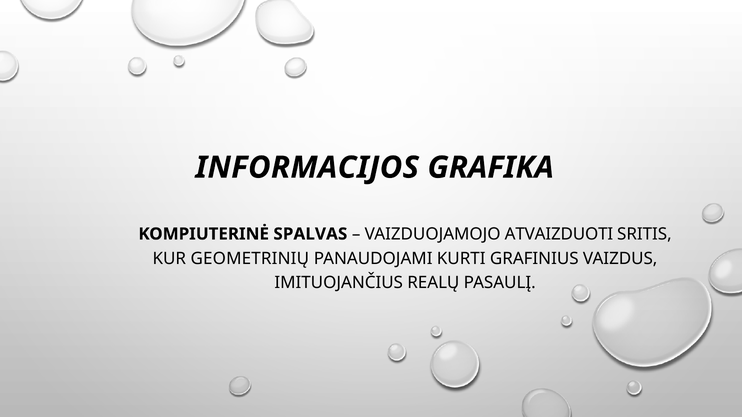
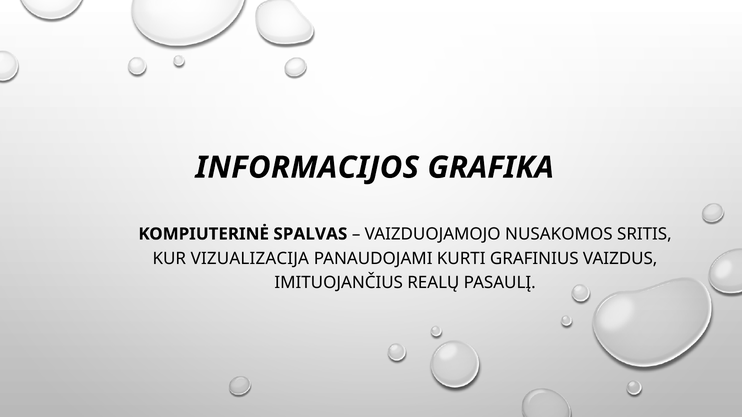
ATVAIZDUOTI: ATVAIZDUOTI -> NUSAKOMOS (559, 234)
GEOMETRINIŲ: GEOMETRINIŲ -> VIZUALIZACIJA (250, 259)
